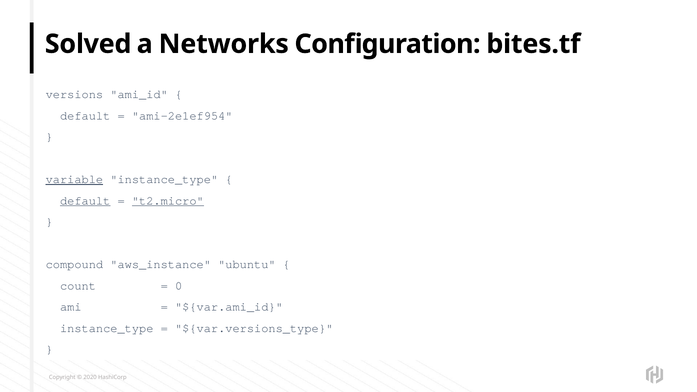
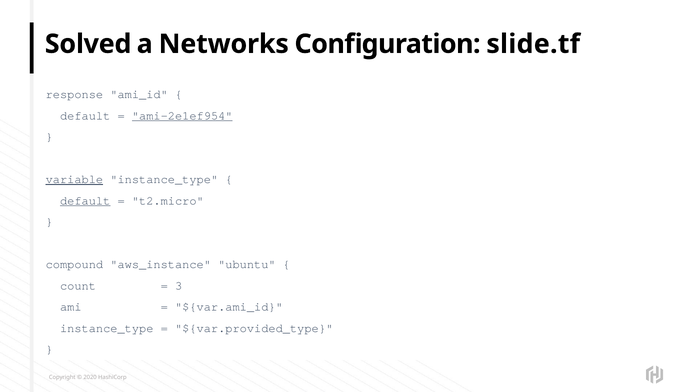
bites.tf: bites.tf -> slide.tf (533, 44)
versions: versions -> response (74, 94)
ami-2e1ef954 underline: none -> present (182, 116)
t2.micro underline: present -> none (168, 201)
0: 0 -> 3 (179, 286)
${var.versions_type: ${var.versions_type -> ${var.provided_type (254, 328)
